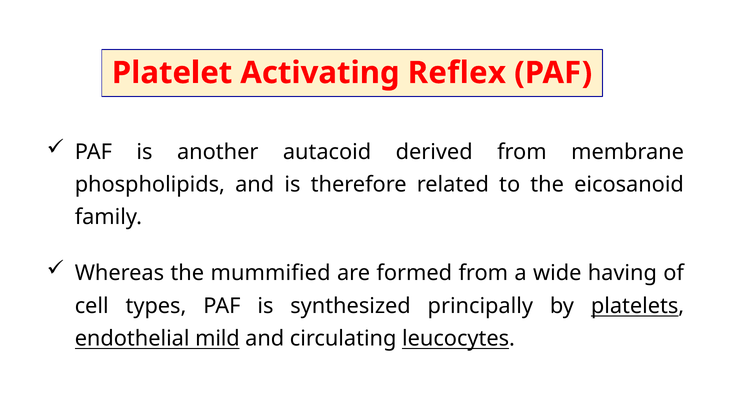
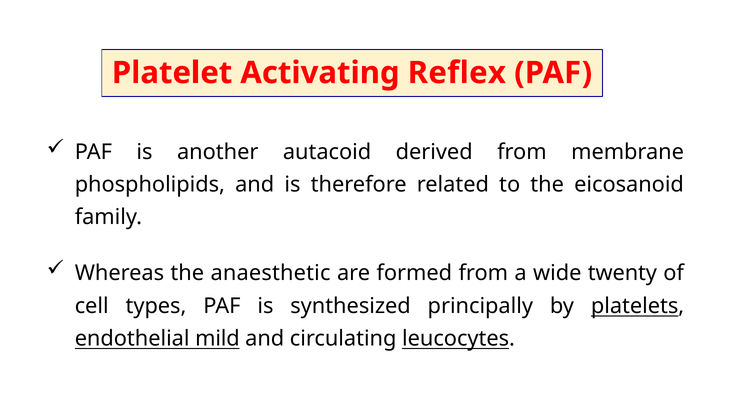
mummified: mummified -> anaesthetic (270, 273)
having: having -> twenty (622, 273)
